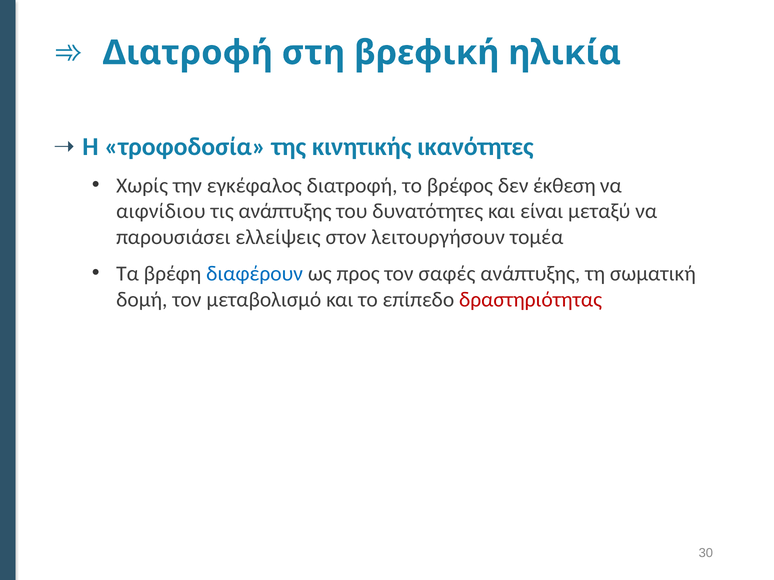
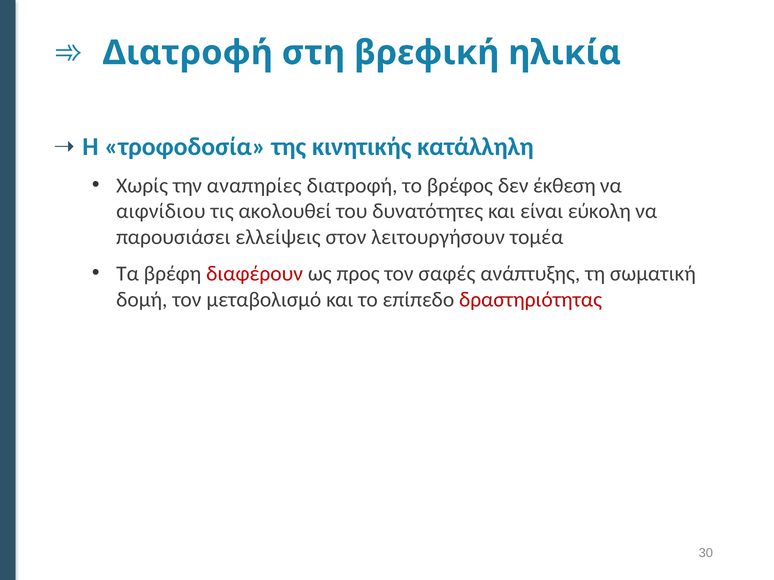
ικανότητες: ικανότητες -> κατάλληλη (475, 147)
εγκέφαλος: εγκέφαλος -> αναπηρίες (254, 186)
τις ανάπτυξης: ανάπτυξης -> ακολουθεί (285, 211)
μεταξύ: μεταξύ -> εύκολη (599, 211)
διαφέρουν colour: blue -> red (255, 274)
